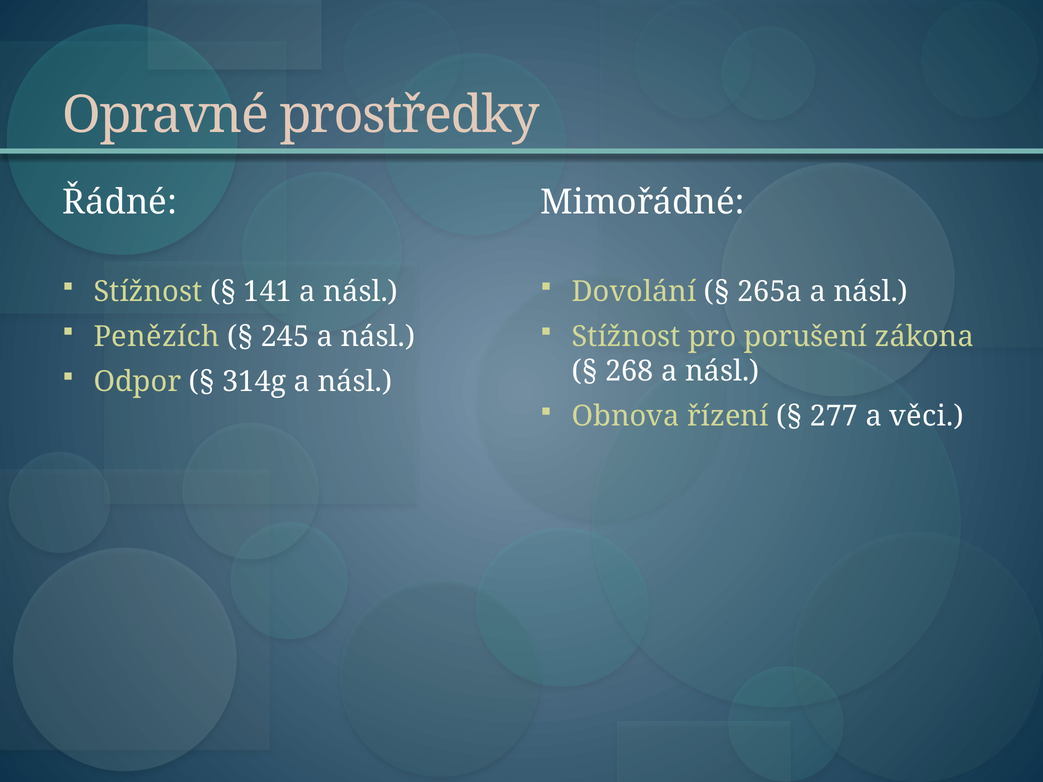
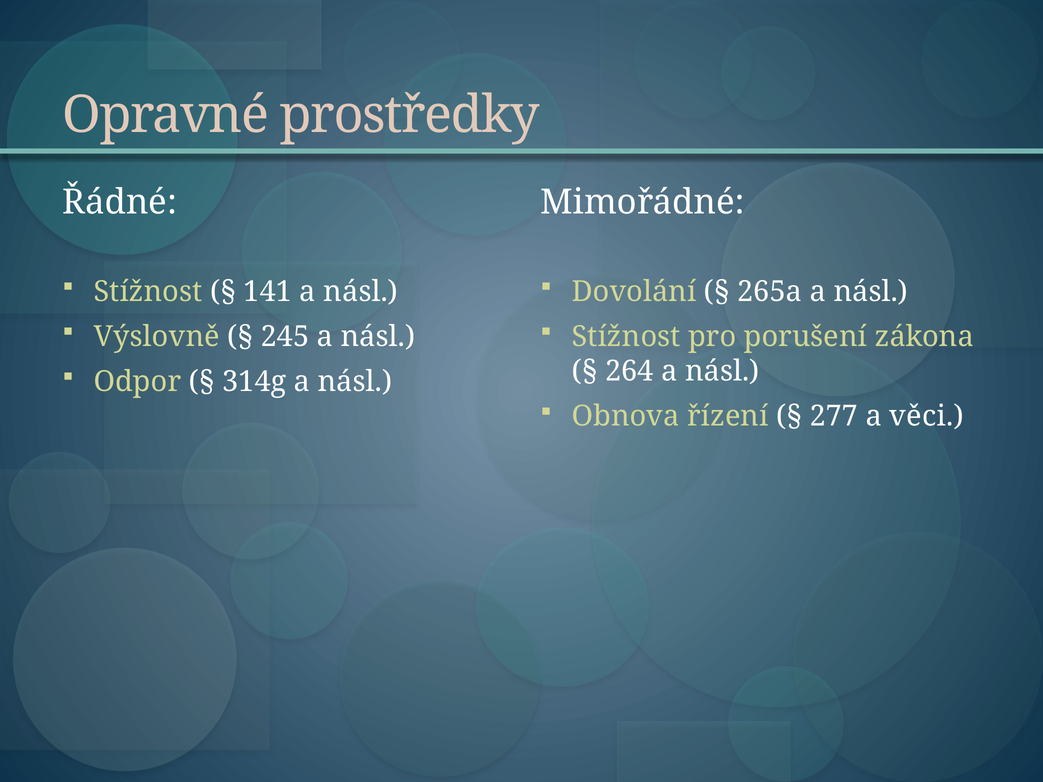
Penězích: Penězích -> Výslovně (157, 337)
268: 268 -> 264 (629, 371)
